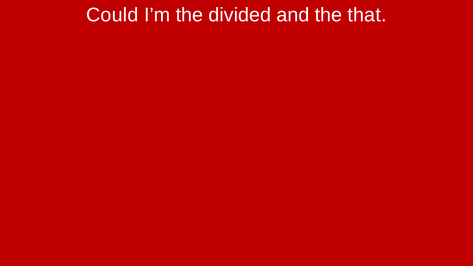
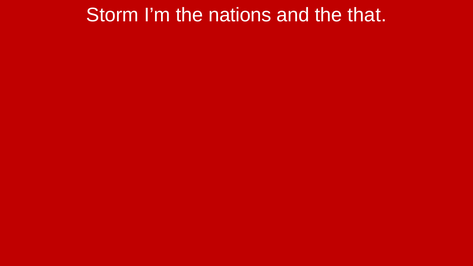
Could: Could -> Storm (112, 15)
divided: divided -> nations (240, 15)
